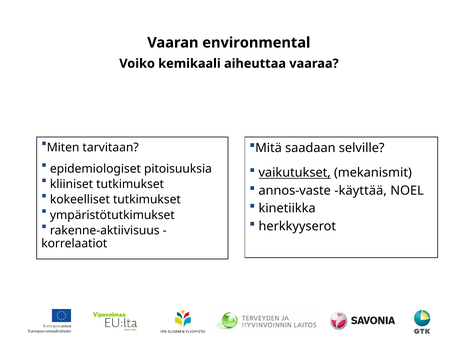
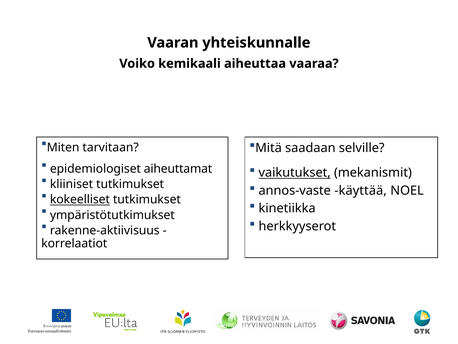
environmental: environmental -> yhteiskunnalle (256, 43)
pitoisuuksia: pitoisuuksia -> aiheuttamat (178, 169)
kokeelliset underline: none -> present (80, 199)
